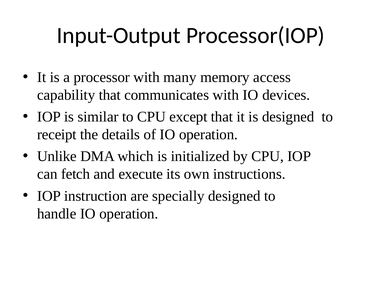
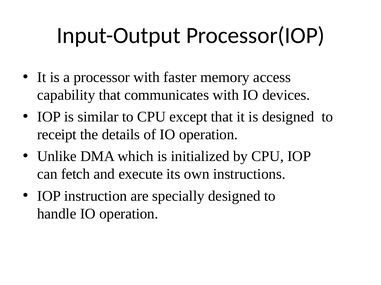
many: many -> faster (180, 77)
